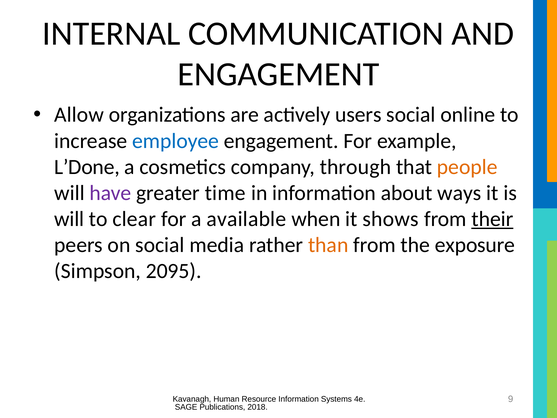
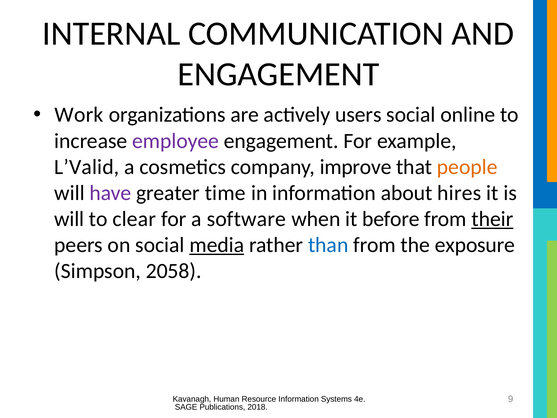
Allow: Allow -> Work (79, 115)
employee colour: blue -> purple (176, 141)
L’Done: L’Done -> L’Valid (87, 167)
through: through -> improve (356, 167)
ways: ways -> hires (459, 193)
available: available -> software (246, 219)
shows: shows -> before (391, 219)
media underline: none -> present (217, 245)
than colour: orange -> blue (328, 245)
2095: 2095 -> 2058 (174, 271)
